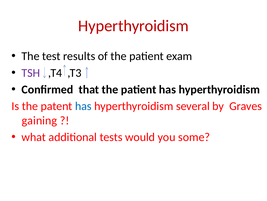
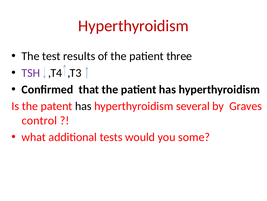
exam: exam -> three (179, 56)
has colour: blue -> black (83, 106)
gaining: gaining -> control (39, 120)
